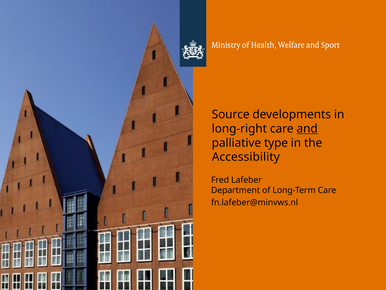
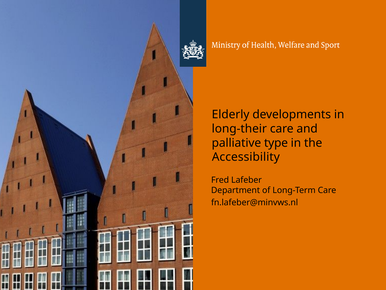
Source: Source -> Elderly (231, 114)
long-right: long-right -> long-their (239, 128)
and underline: present -> none (307, 128)
